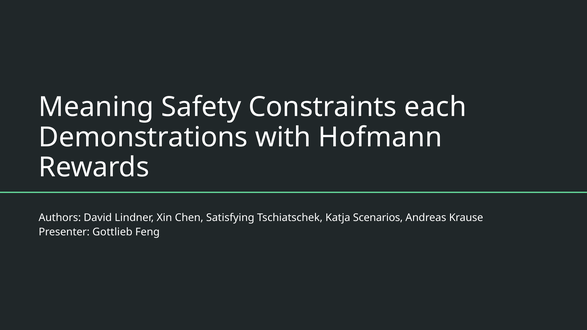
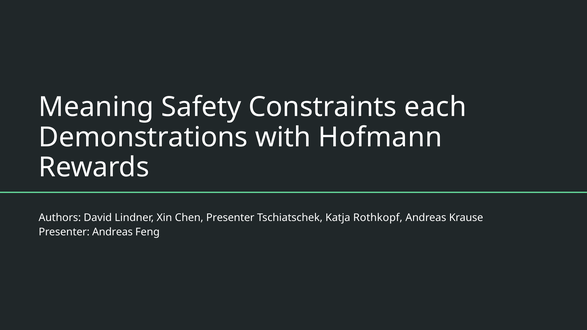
Chen Satisfying: Satisfying -> Presenter (230, 218)
Scenarios: Scenarios -> Rothkopf (378, 218)
Presenter Gottlieb: Gottlieb -> Andreas (113, 232)
